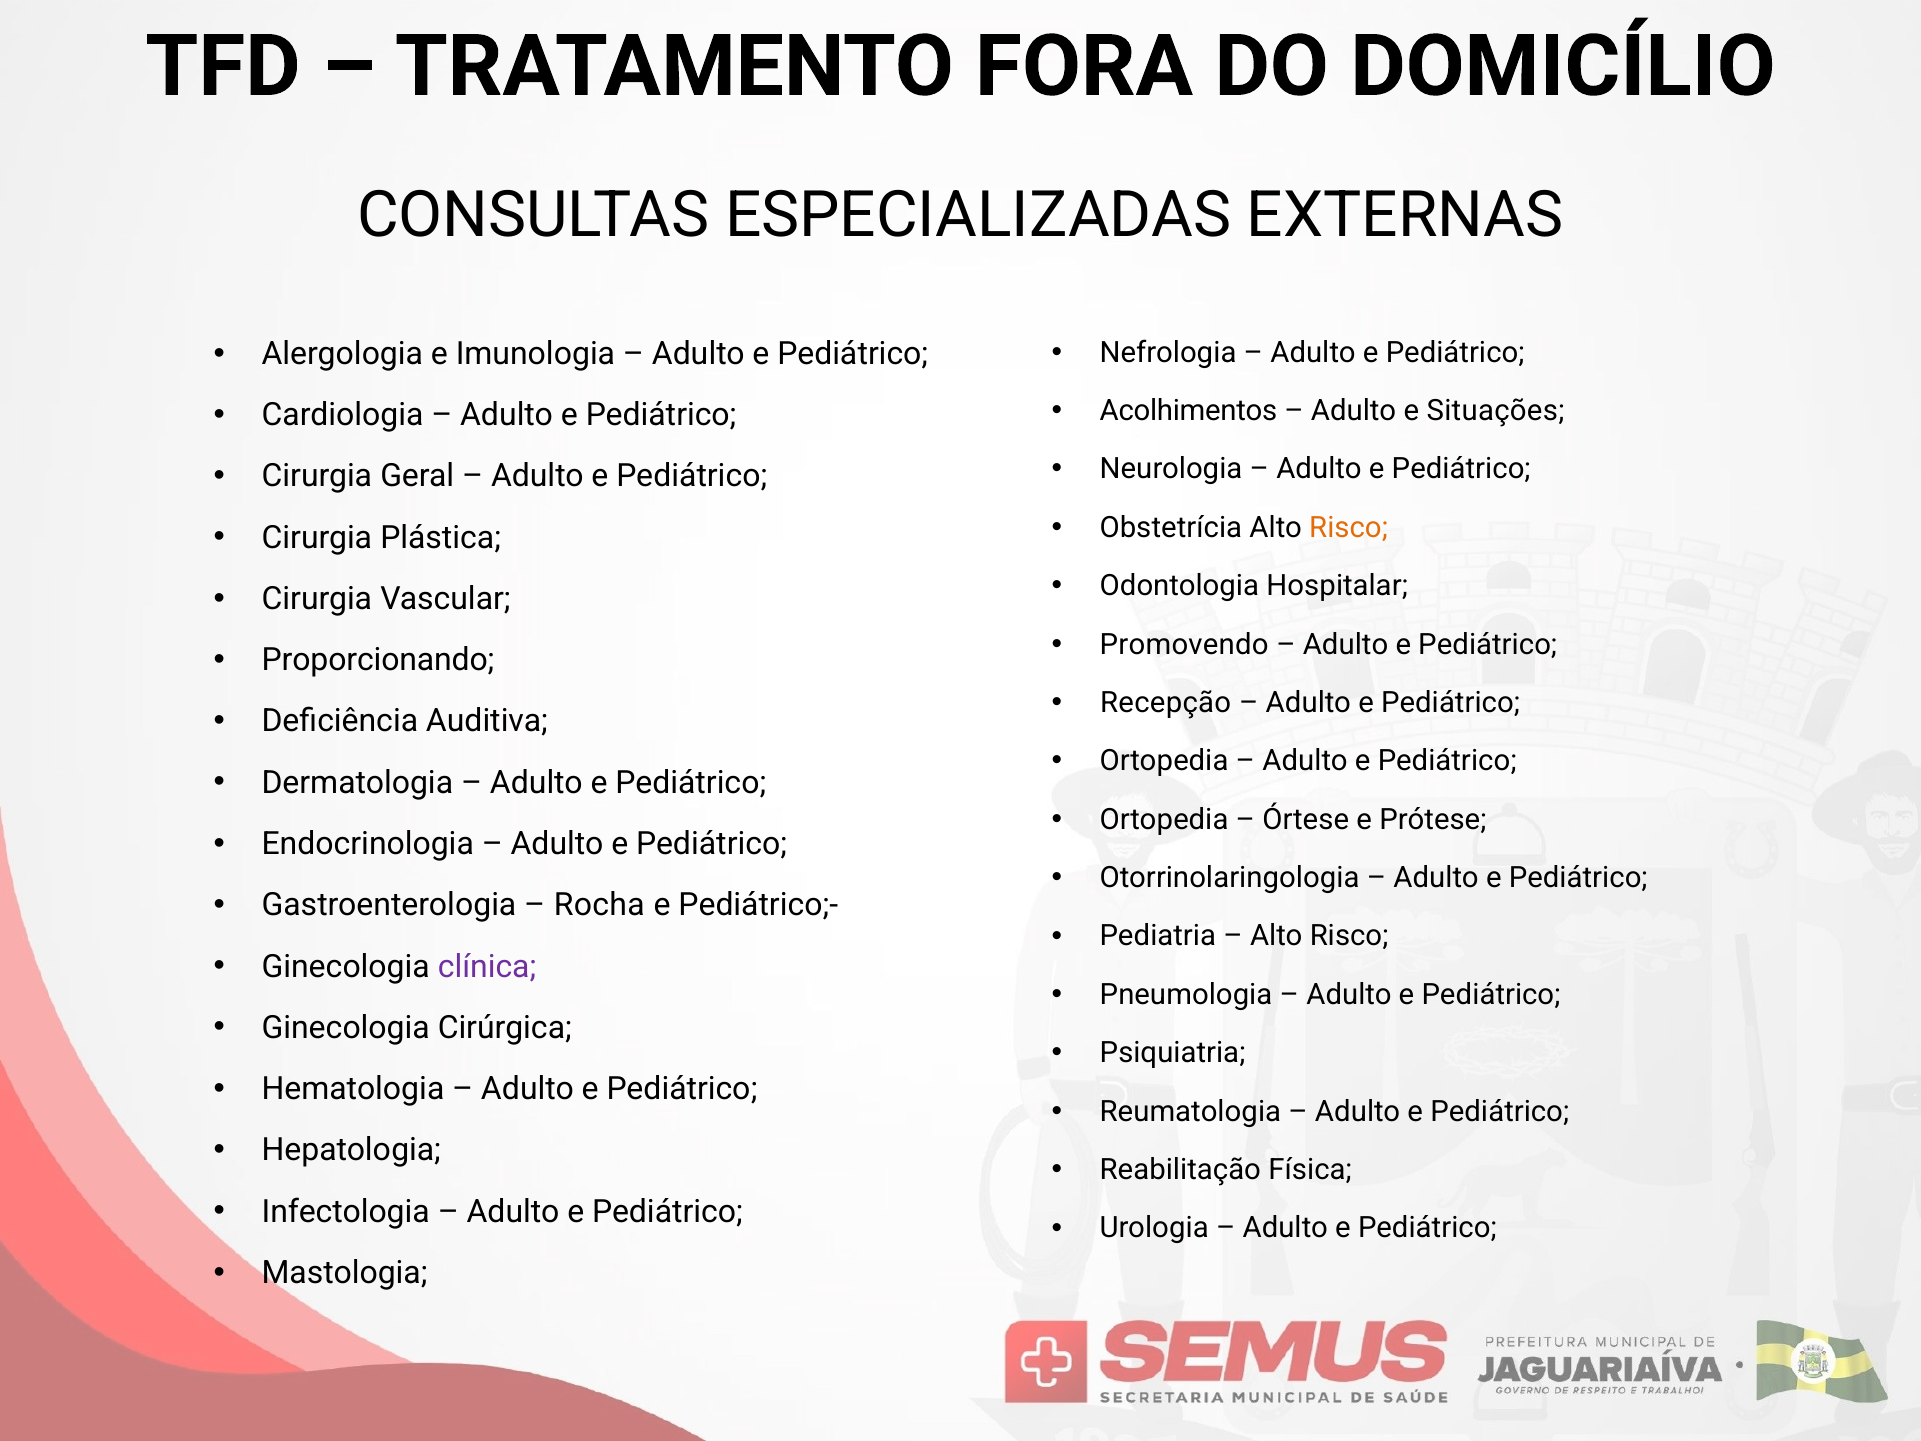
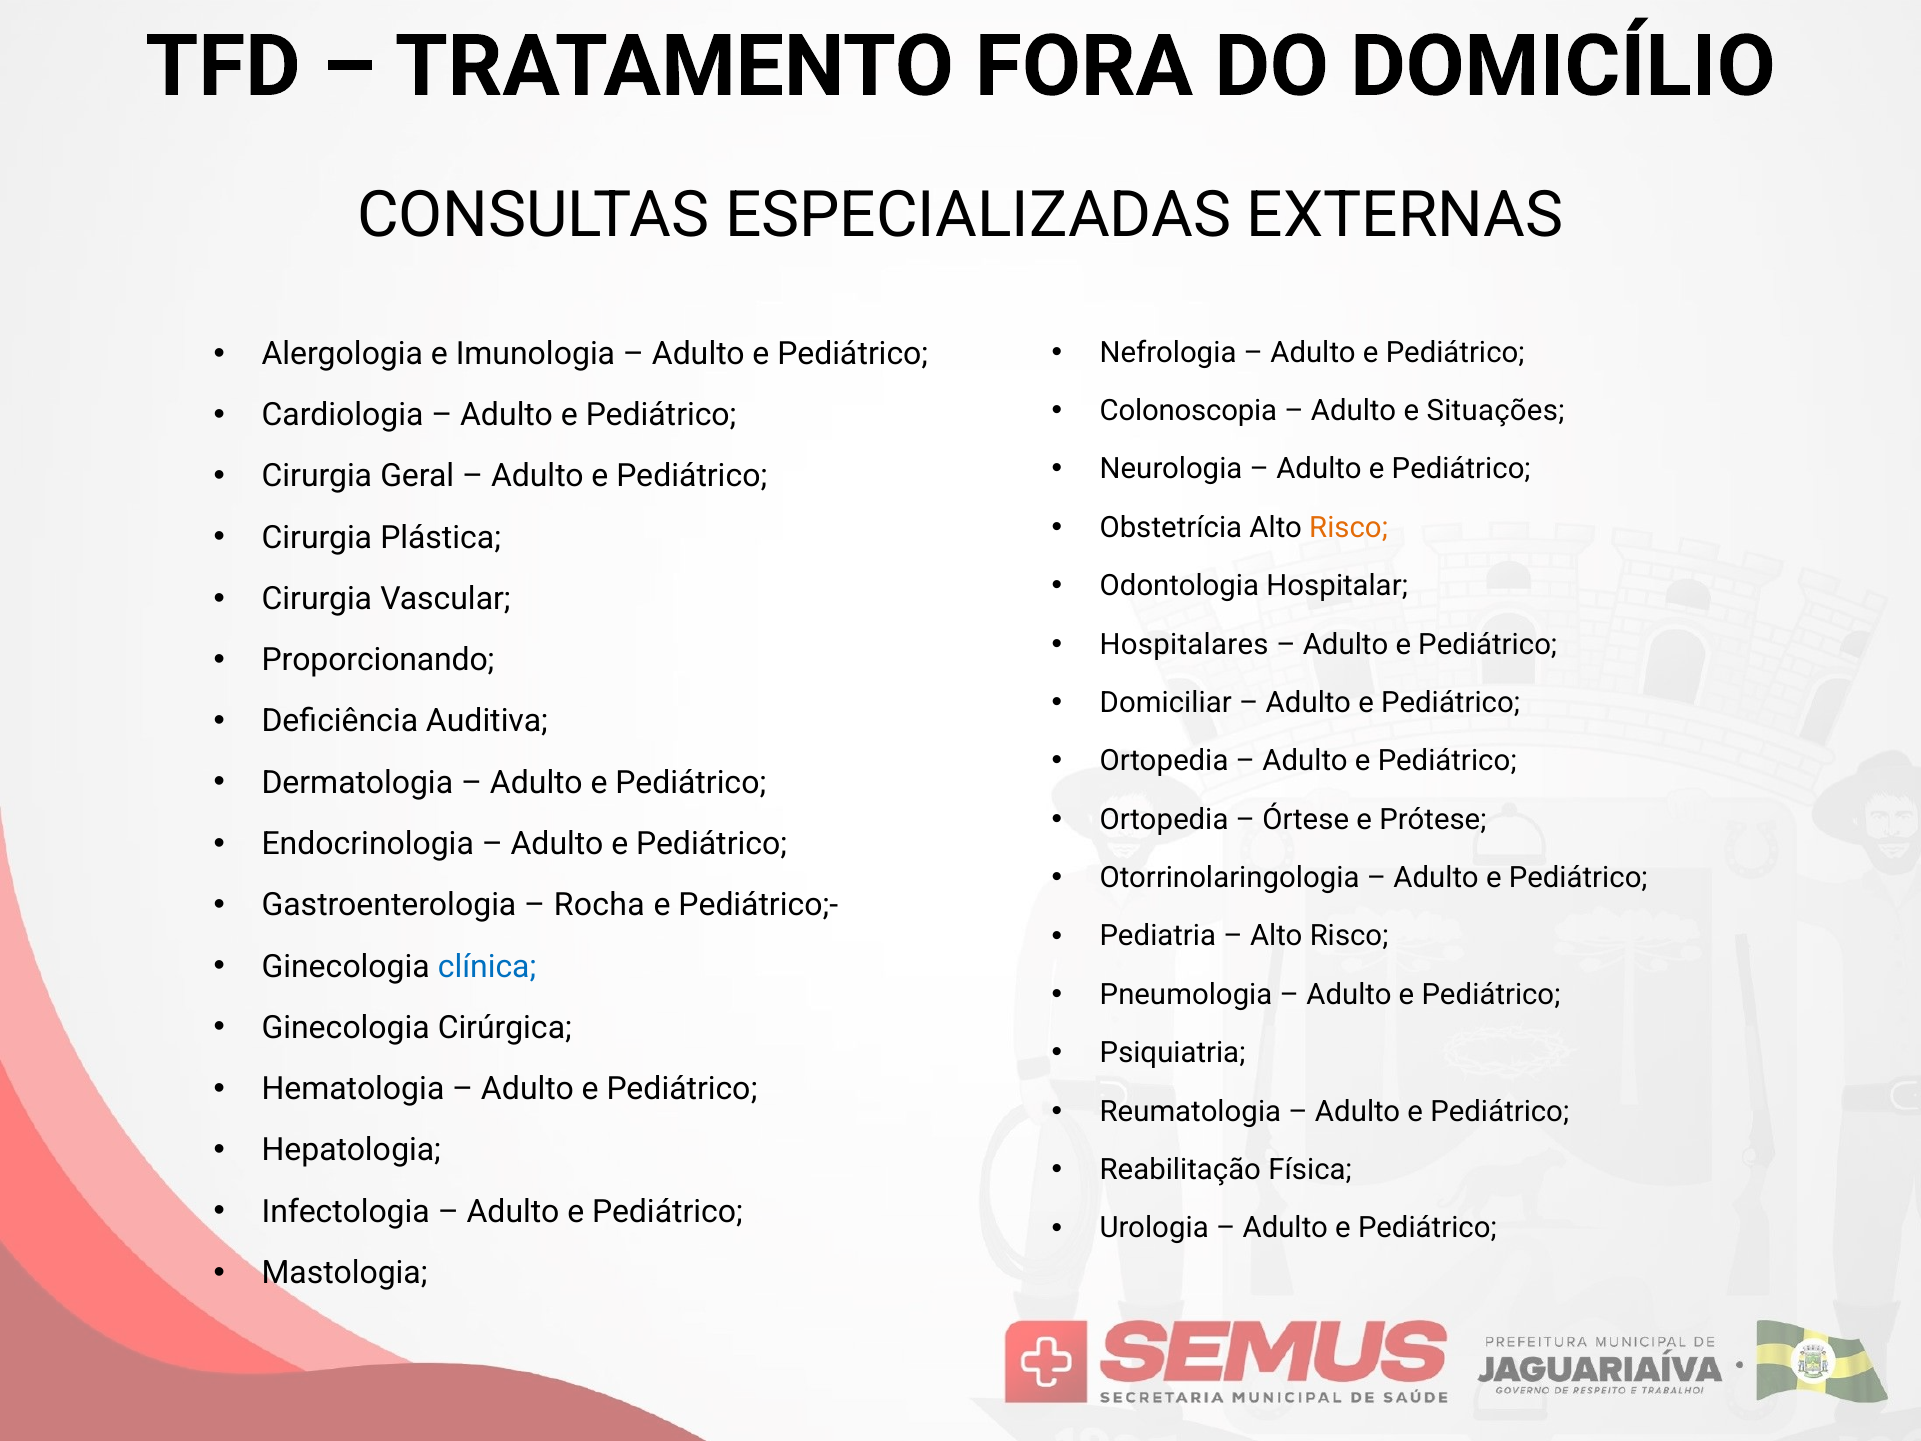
Acolhimentos: Acolhimentos -> Colonoscopia (1188, 411)
Promovendo: Promovendo -> Hospitalares (1184, 644)
Recepção: Recepção -> Domiciliar (1166, 703)
clínica colour: purple -> blue (487, 966)
